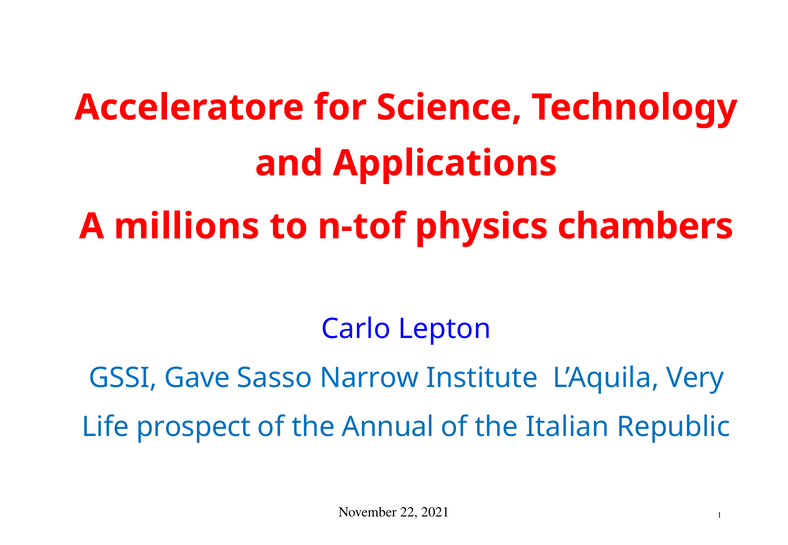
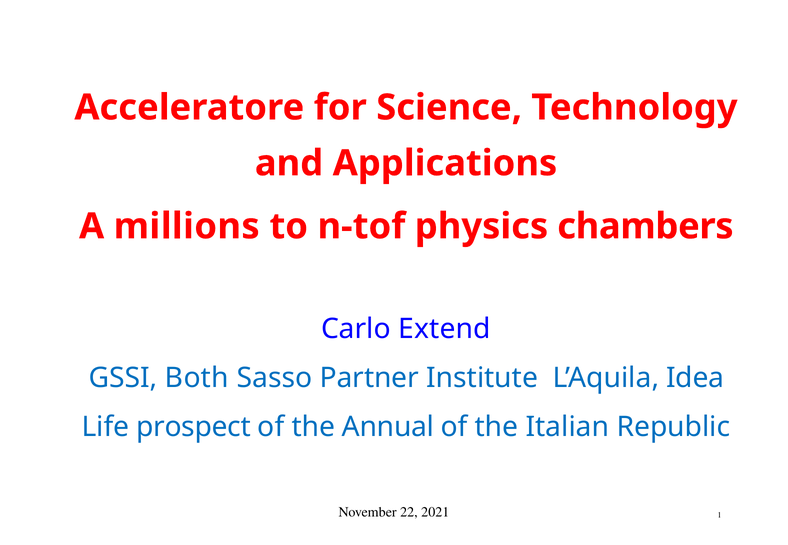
Lepton: Lepton -> Extend (444, 329)
Gave: Gave -> Both (197, 378)
Narrow: Narrow -> Partner (369, 378)
Very: Very -> Idea (695, 378)
